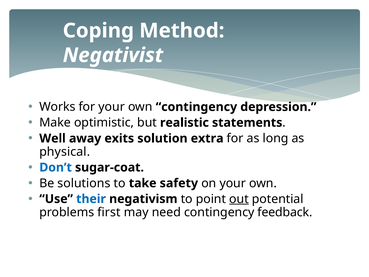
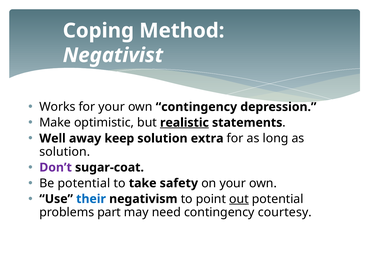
realistic underline: none -> present (184, 123)
exits: exits -> keep (119, 138)
physical: physical -> solution (65, 152)
Don’t colour: blue -> purple (56, 167)
Be solutions: solutions -> potential (84, 183)
first: first -> part (109, 212)
feedback: feedback -> courtesy (285, 212)
